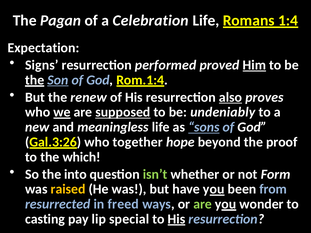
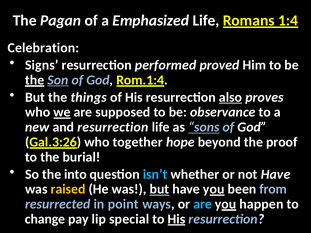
Celebration: Celebration -> Emphasized (151, 20)
Expectation: Expectation -> Celebration (43, 48)
Him underline: present -> none (254, 65)
renew: renew -> things (89, 97)
supposed underline: present -> none (123, 112)
undeniably: undeniably -> observance (223, 112)
and meaningless: meaningless -> resurrection (113, 127)
which: which -> burial (81, 157)
isn’t colour: light green -> light blue (155, 174)
not Form: Form -> Have (276, 174)
but underline: none -> present (159, 189)
freed: freed -> point (123, 204)
are colour: light green -> light blue (203, 204)
wonder: wonder -> happen (261, 204)
casting: casting -> change (45, 219)
